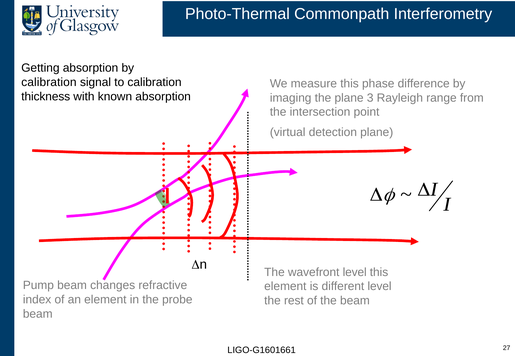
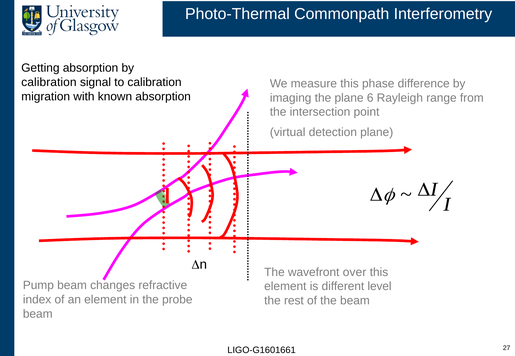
thickness: thickness -> migration (46, 97)
3: 3 -> 6 (370, 98)
wavefront level: level -> over (355, 273)
